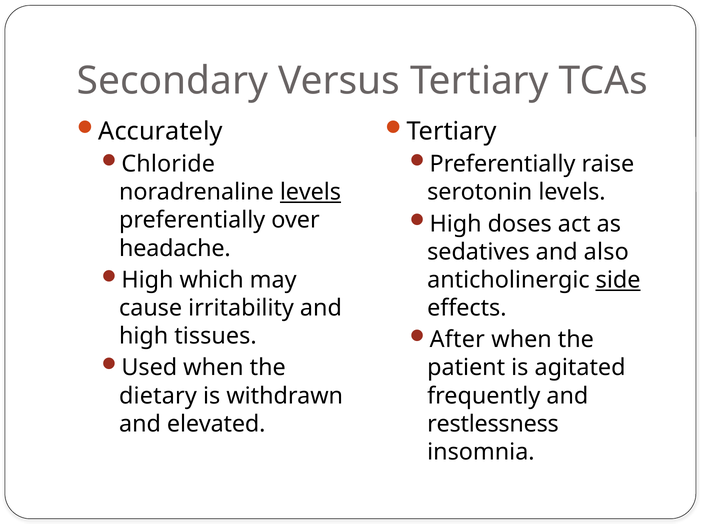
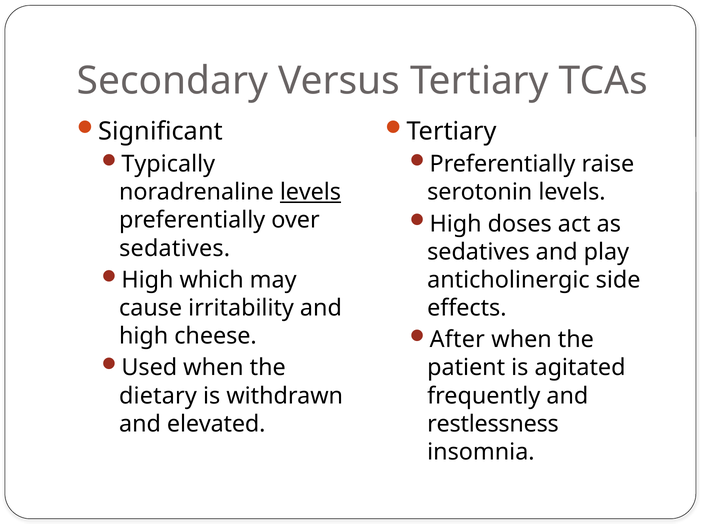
Accurately: Accurately -> Significant (161, 131)
Chloride: Chloride -> Typically (168, 164)
headache: headache -> sedatives (175, 248)
also: also -> play (606, 252)
side underline: present -> none (618, 280)
tissues: tissues -> cheese (216, 336)
